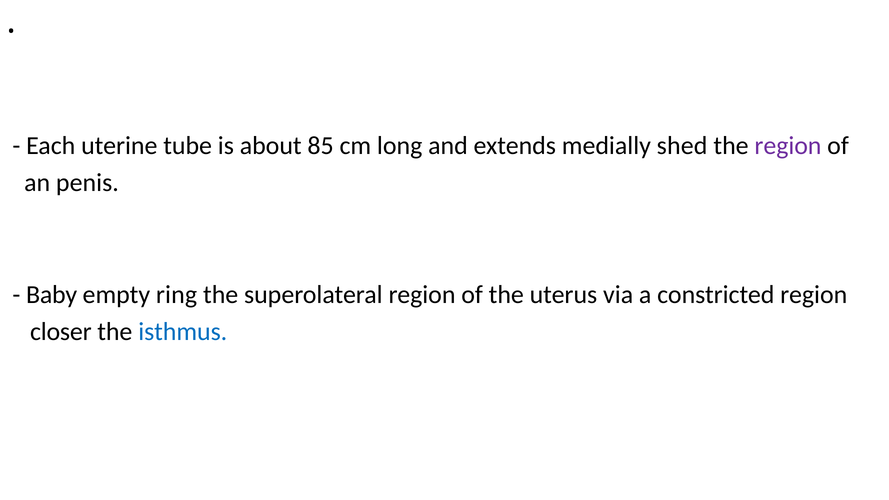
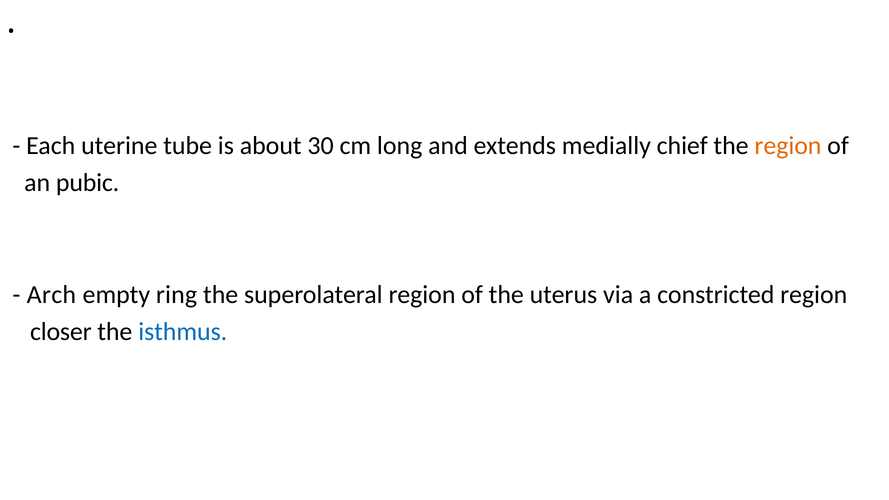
85: 85 -> 30 (321, 146)
shed: shed -> chief (682, 146)
region colour: purple -> orange (788, 146)
penis: penis -> pubic (88, 183)
Baby: Baby -> Arch (51, 295)
